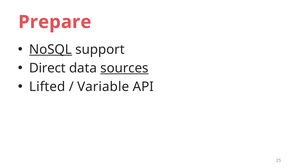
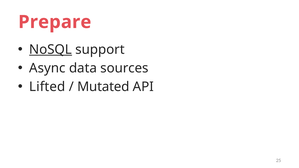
Direct: Direct -> Async (47, 68)
sources underline: present -> none (124, 68)
Variable: Variable -> Mutated (103, 87)
